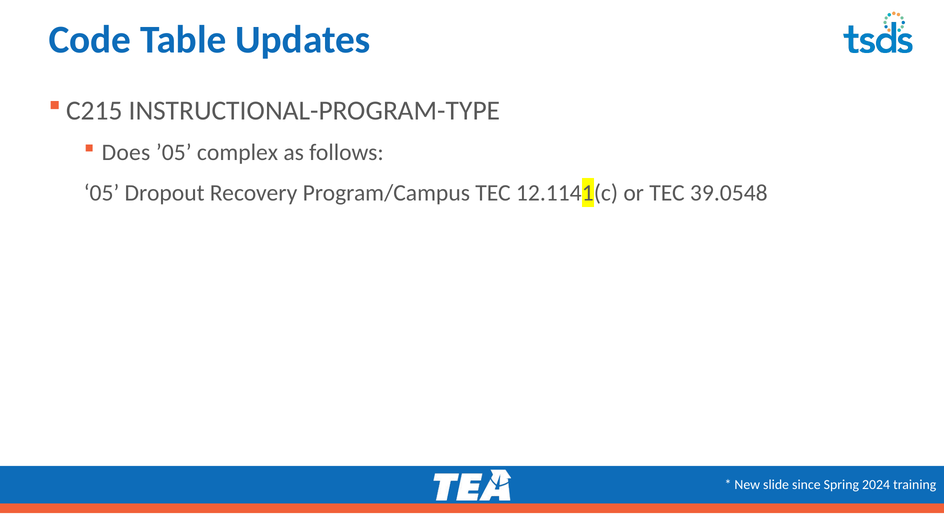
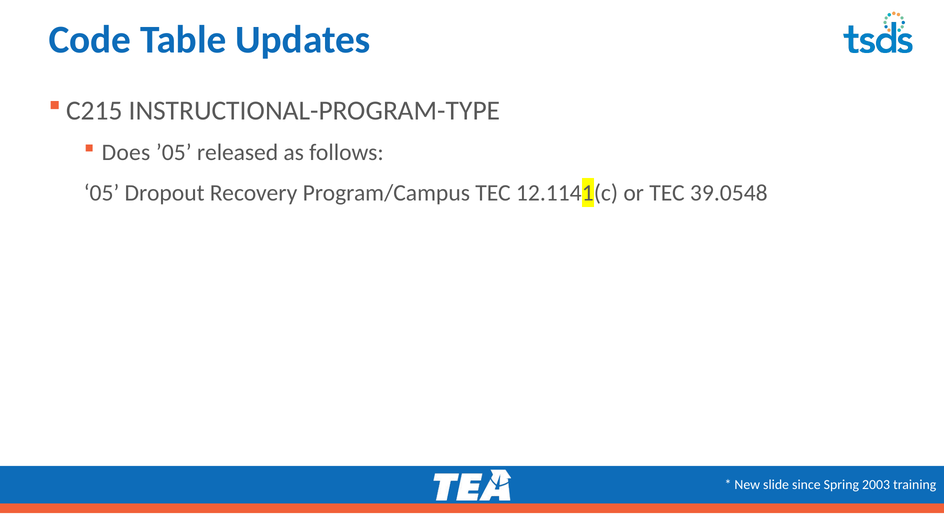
complex: complex -> released (238, 153)
2024: 2024 -> 2003 (876, 485)
